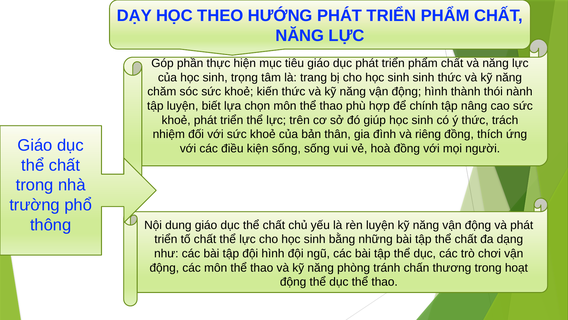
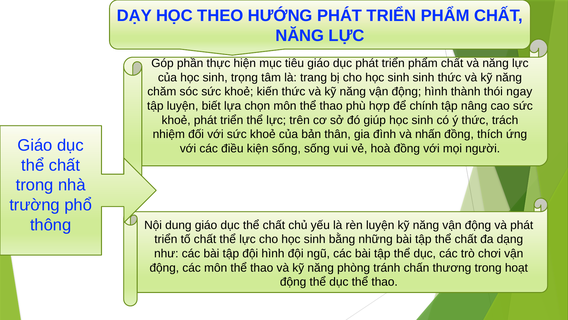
nành: nành -> ngay (519, 92)
riêng: riêng -> nhấn (428, 134)
